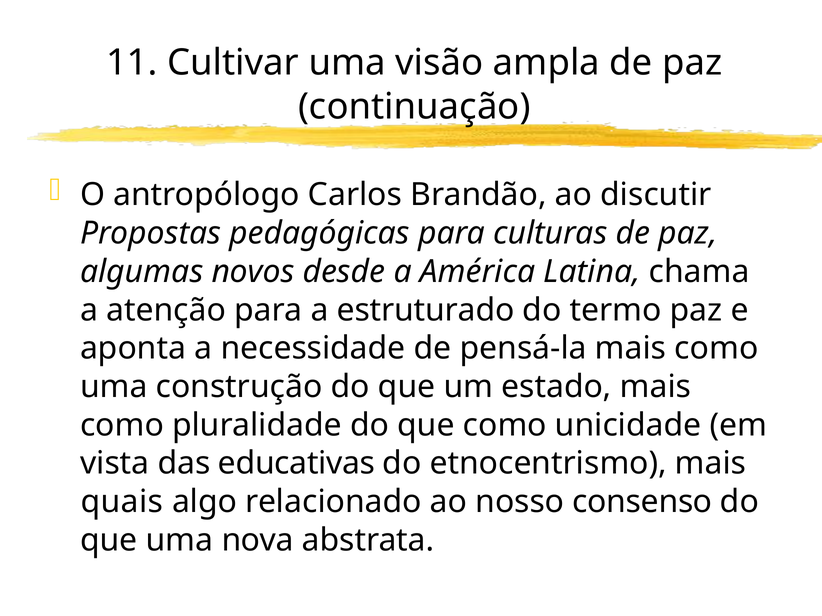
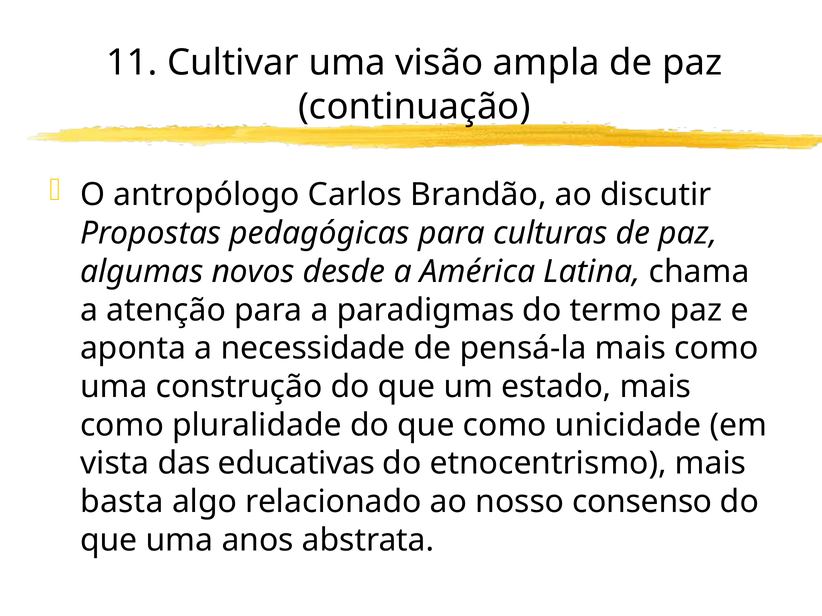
estruturado: estruturado -> paradigmas (426, 310)
quais: quais -> basta (122, 502)
nova: nova -> anos (258, 541)
